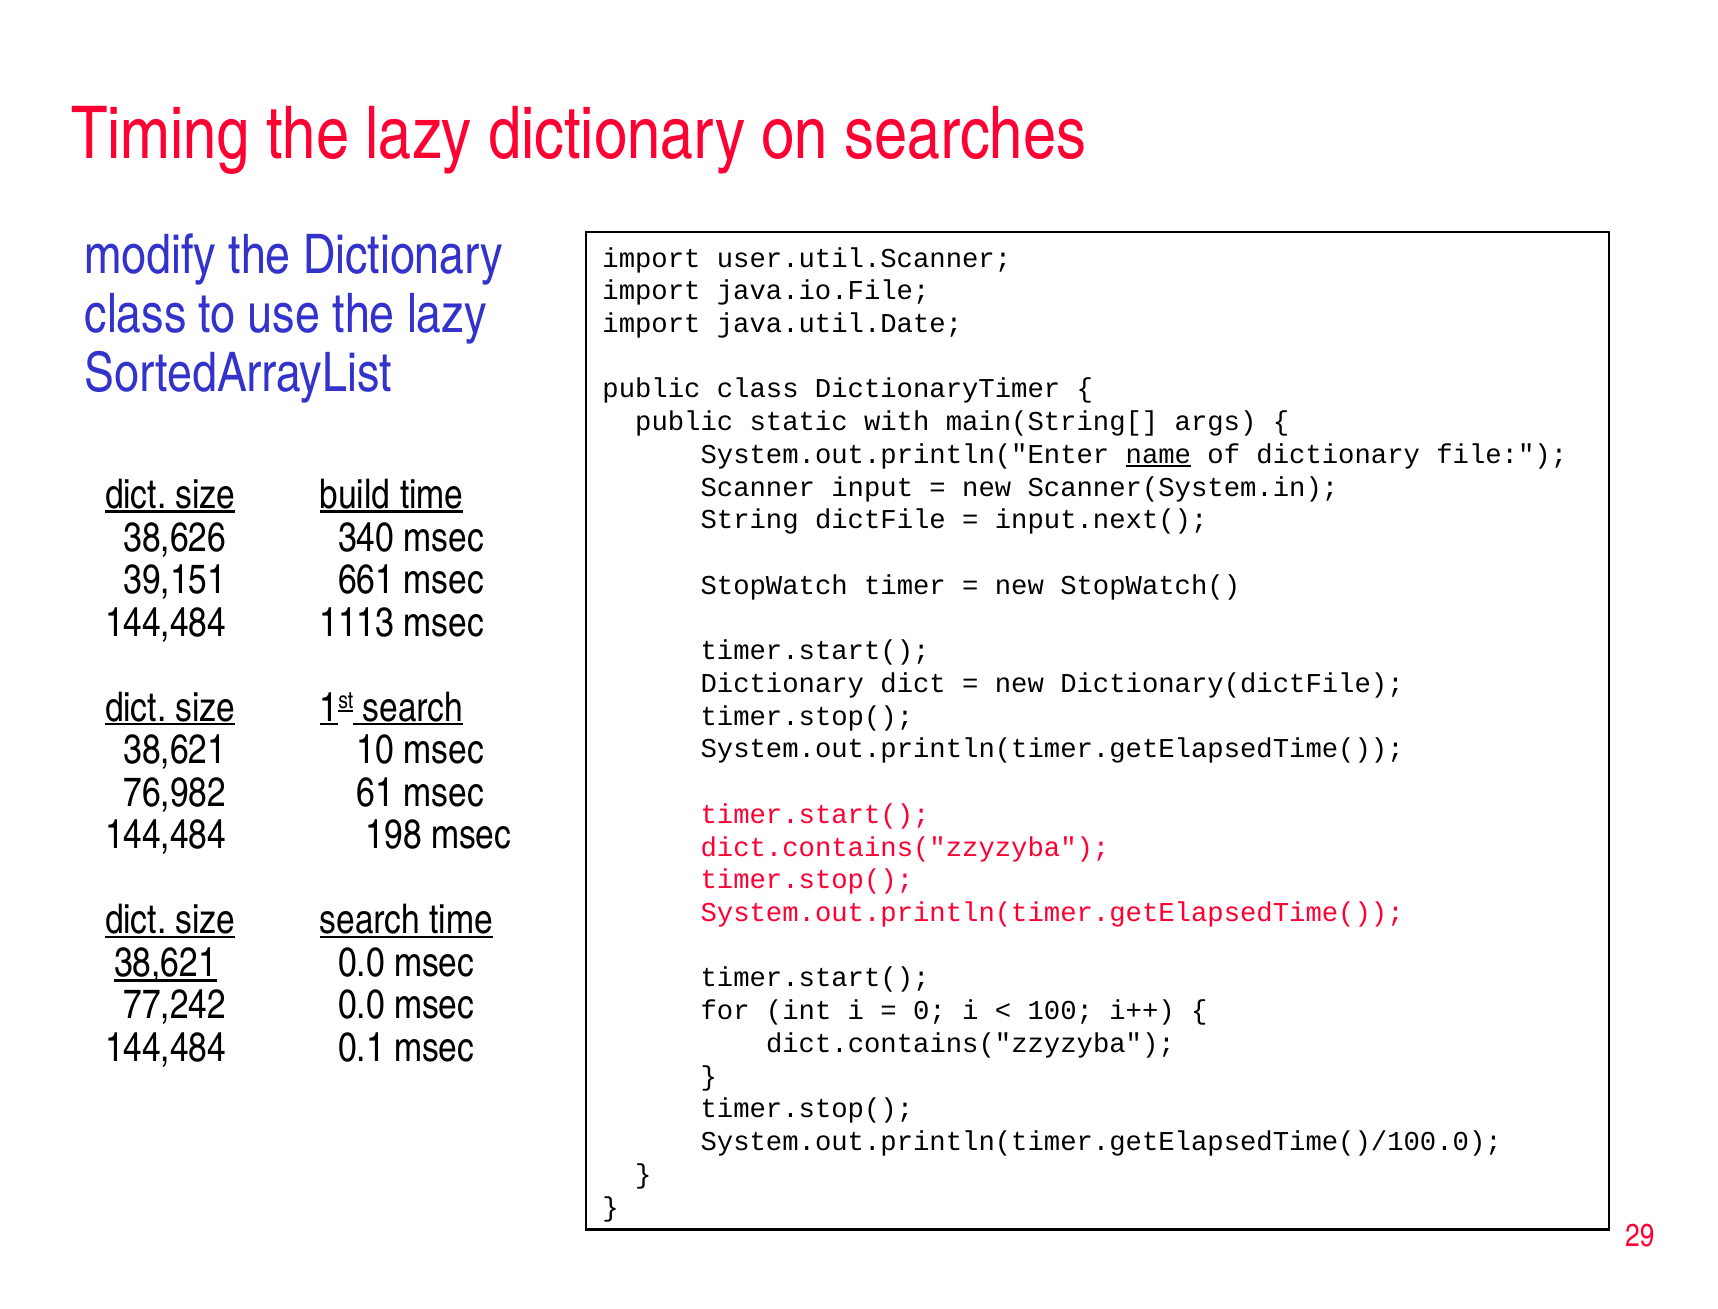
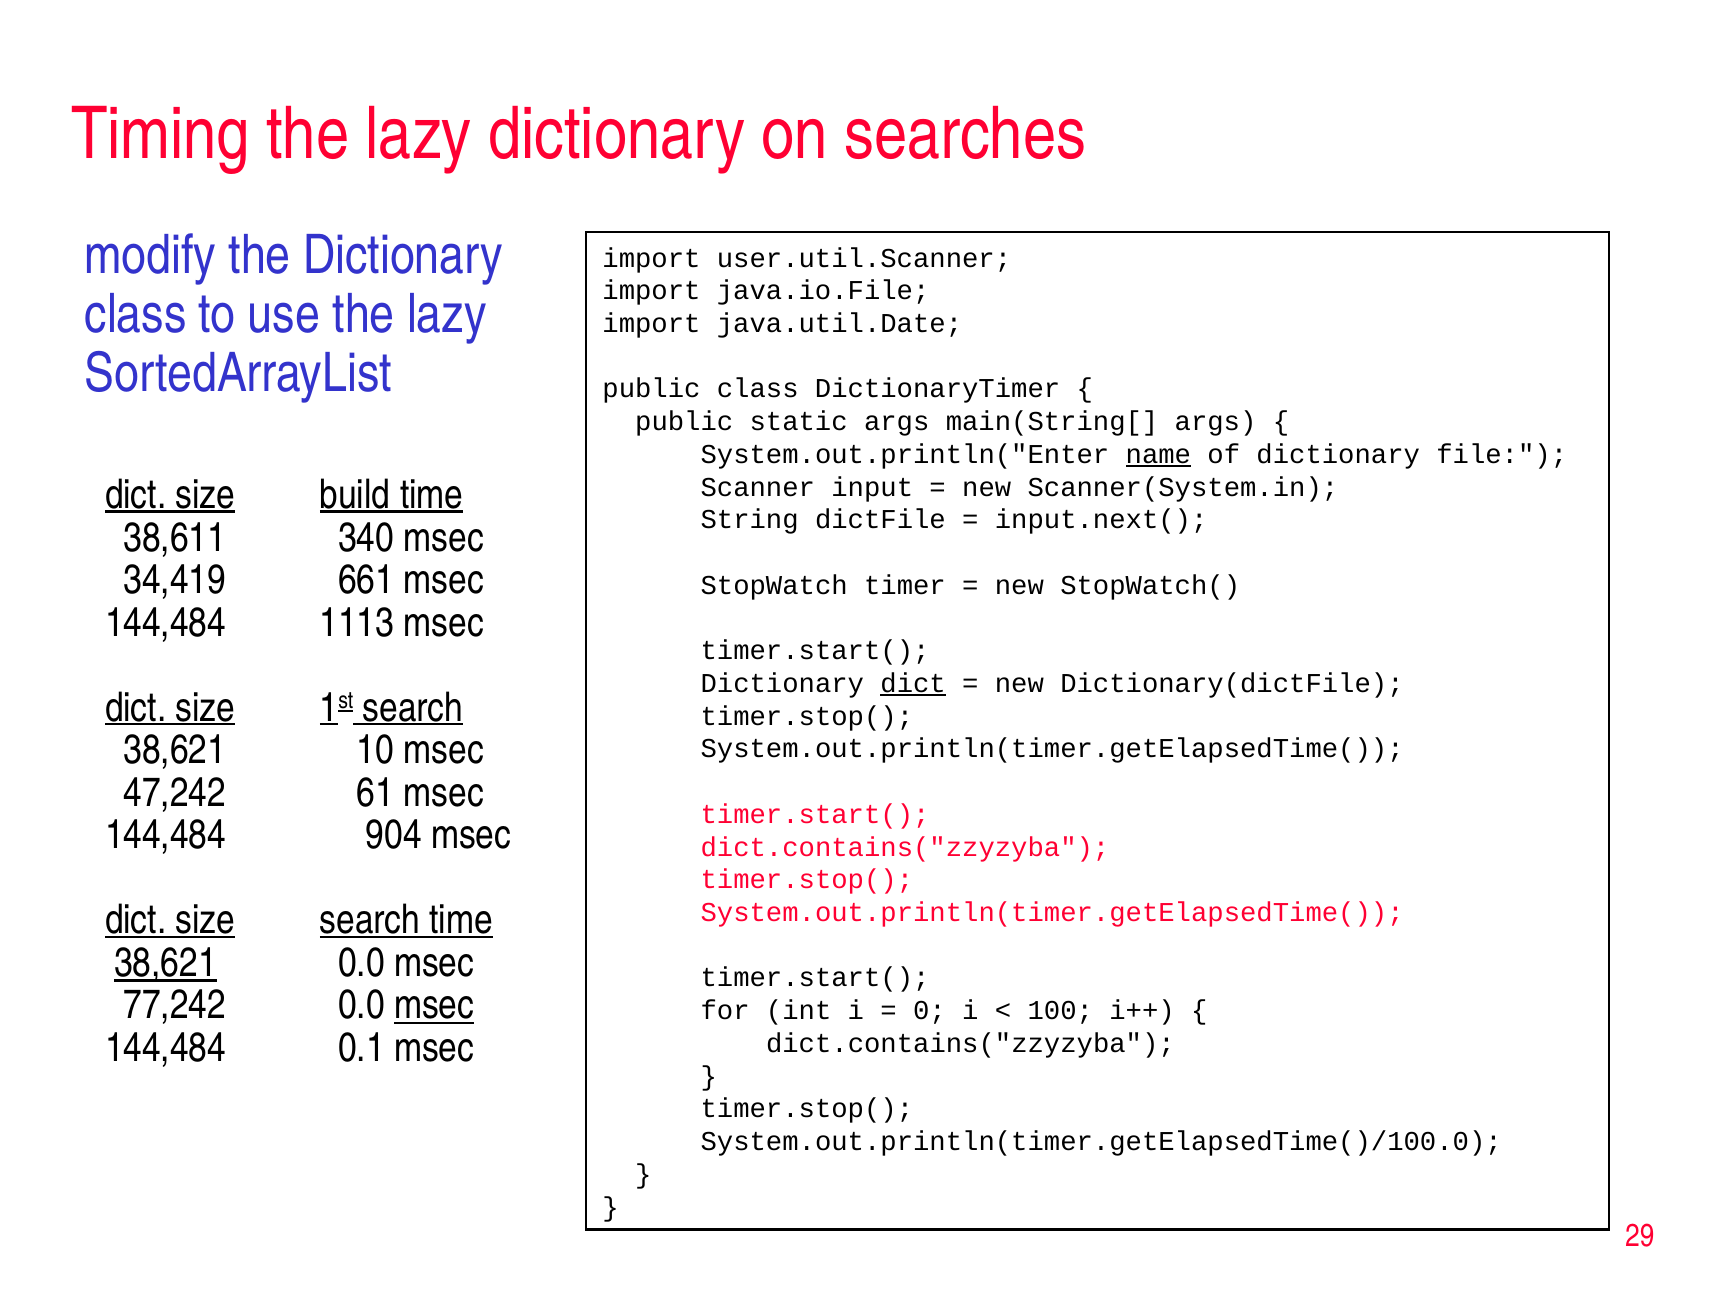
static with: with -> args (897, 422)
38,626: 38,626 -> 38,611 (175, 538)
39,151: 39,151 -> 34,419 (175, 580)
dict underline: none -> present (913, 683)
76,982: 76,982 -> 47,242 (175, 793)
198: 198 -> 904 (394, 835)
msec underline: none -> present (434, 1005)
